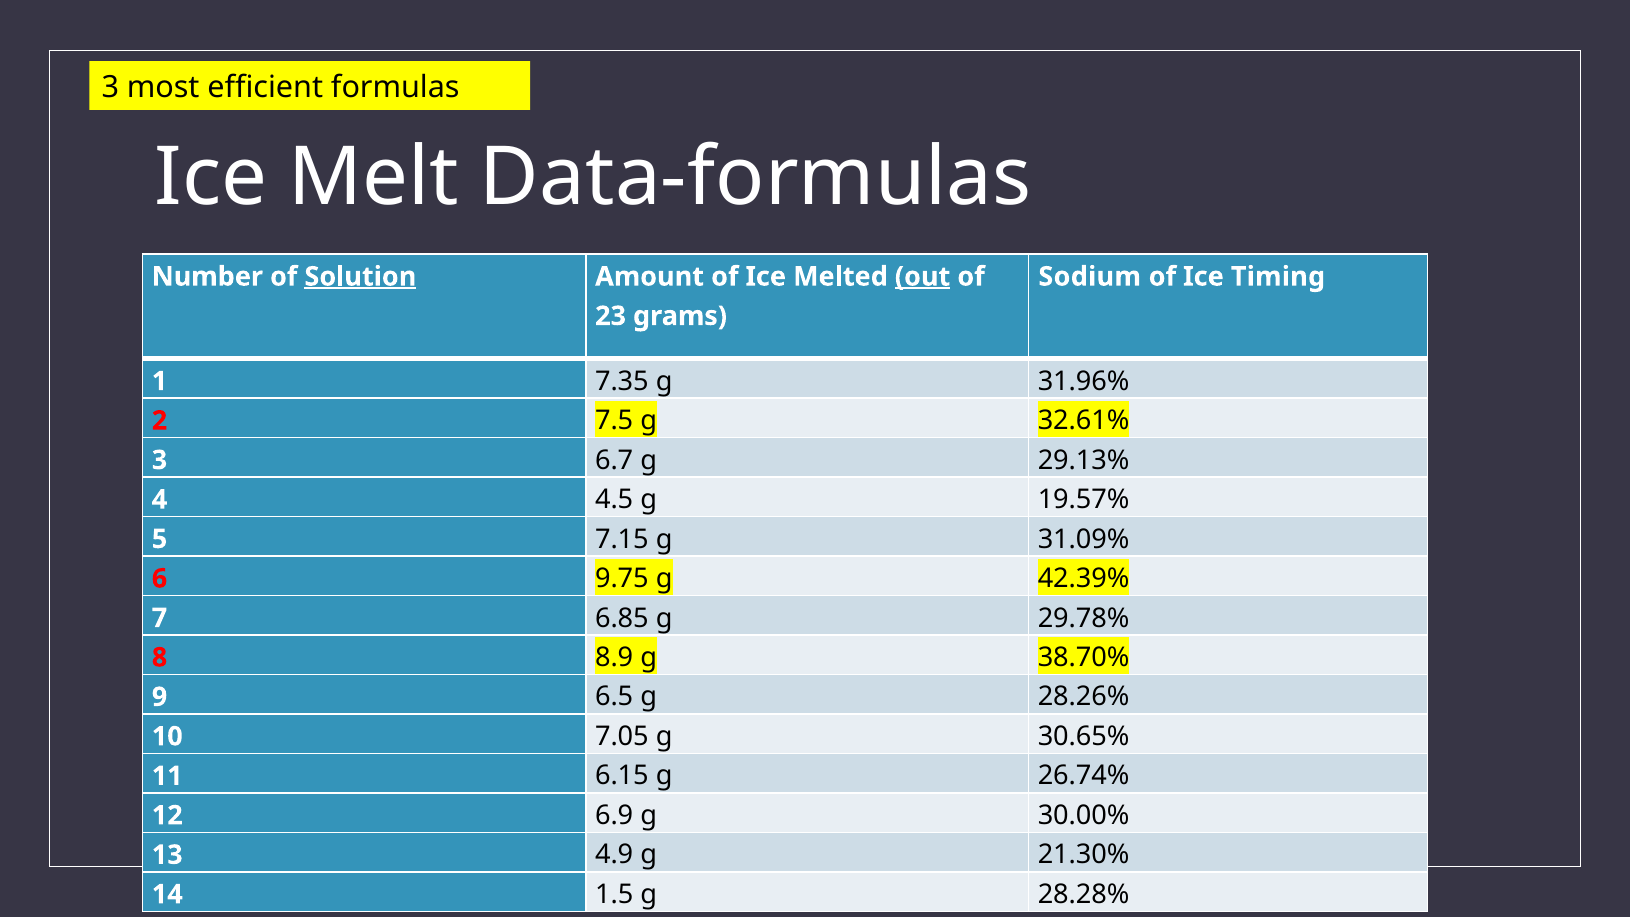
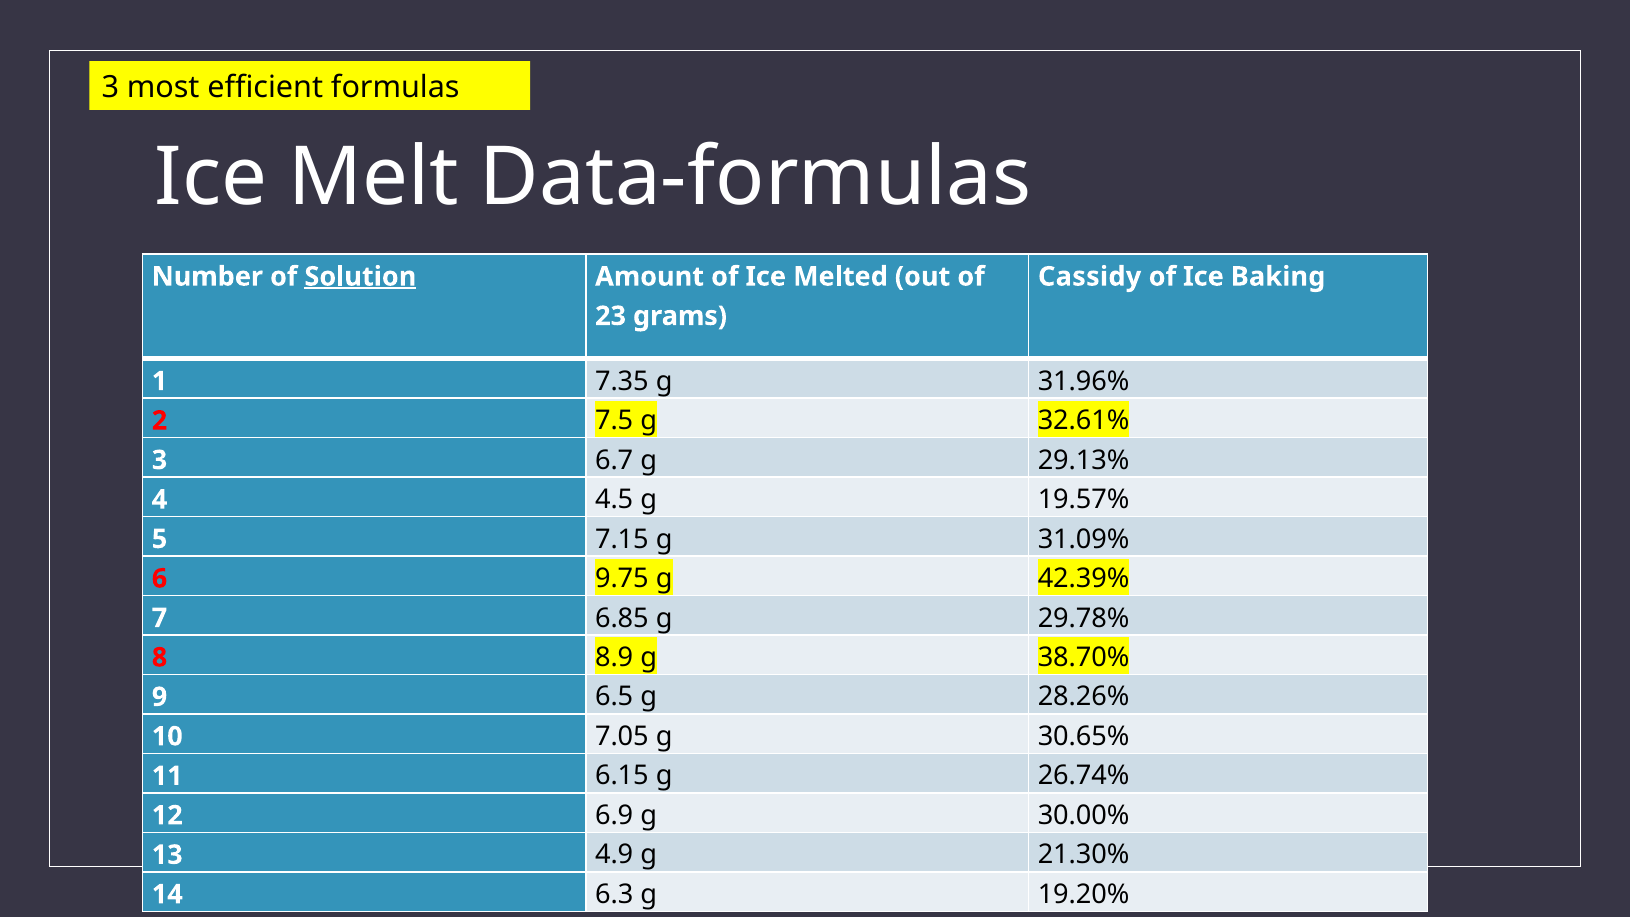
out underline: present -> none (923, 277)
Sodium: Sodium -> Cassidy (1090, 277)
Timing: Timing -> Baking (1278, 277)
1.5: 1.5 -> 6.3 (614, 894)
28.28%: 28.28% -> 19.20% (1084, 894)
